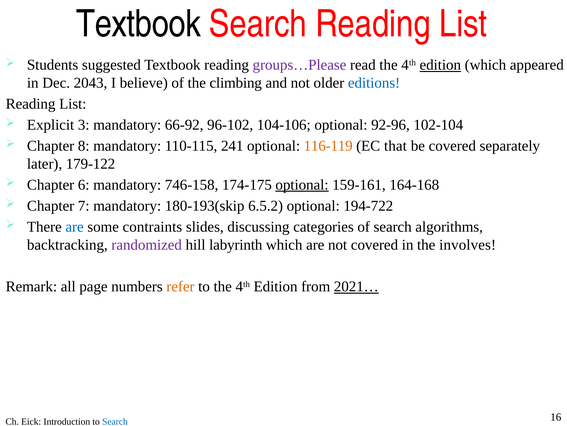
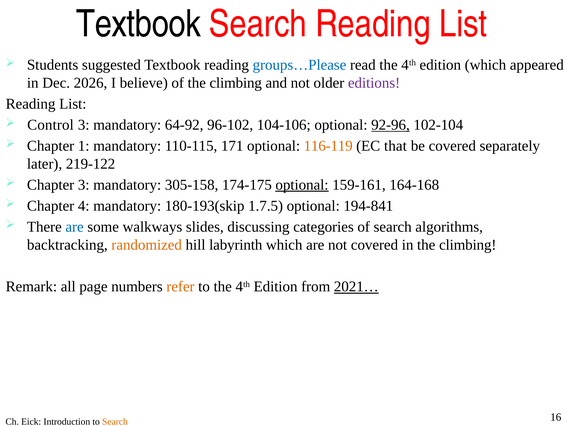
groups…Please colour: purple -> blue (299, 65)
edition underline: present -> none (440, 65)
2043: 2043 -> 2026 (91, 83)
editions colour: blue -> purple (374, 83)
Explicit: Explicit -> Control (51, 125)
66-92: 66-92 -> 64-92 (184, 125)
92-96 underline: none -> present (390, 125)
8: 8 -> 1 (84, 146)
241: 241 -> 171 (232, 146)
179-122: 179-122 -> 219-122 (91, 164)
Chapter 6: 6 -> 3 (84, 184)
746-158: 746-158 -> 305-158 (192, 184)
7: 7 -> 4 (84, 205)
6.5.2: 6.5.2 -> 1.7.5 (266, 205)
194-722: 194-722 -> 194-841 (368, 205)
contraints: contraints -> walkways (152, 226)
randomized colour: purple -> orange (147, 244)
in the involves: involves -> climbing (468, 244)
Search colour: blue -> orange (115, 421)
